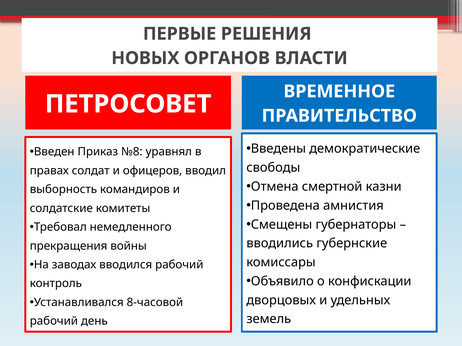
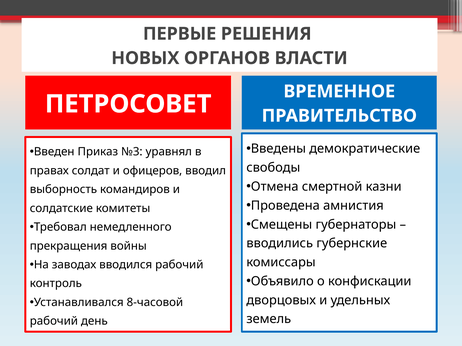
№8: №8 -> №3 (132, 152)
